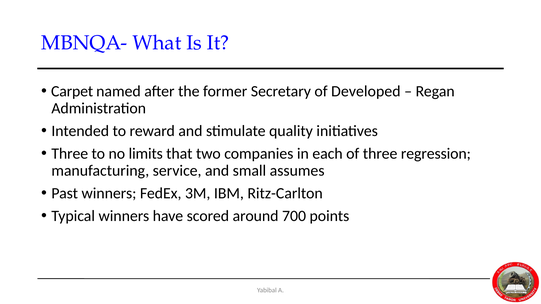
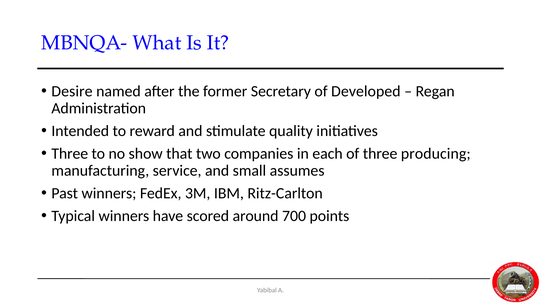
Carpet: Carpet -> Desire (72, 91)
limits: limits -> show (146, 154)
regression: regression -> producing (436, 154)
